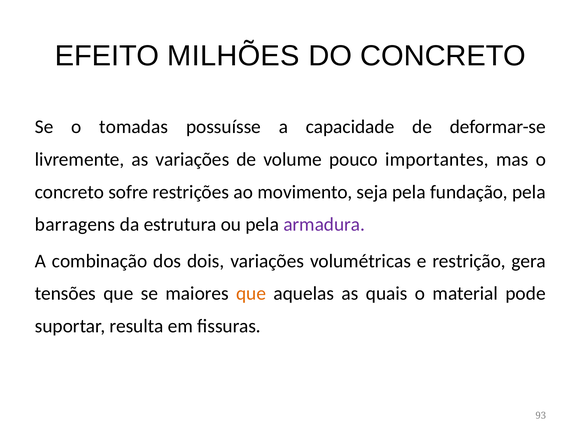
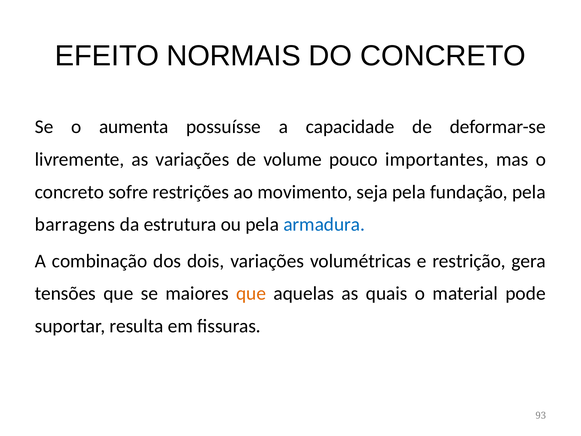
MILHÕES: MILHÕES -> NORMAIS (234, 56)
tomadas: tomadas -> aumenta (134, 127)
armadura colour: purple -> blue (324, 224)
